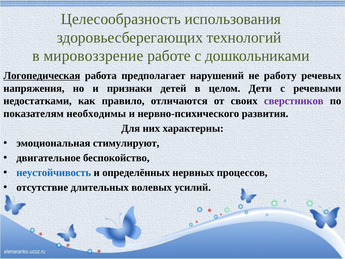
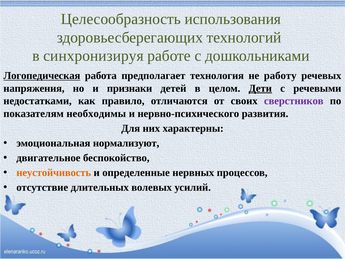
мировоззрение: мировоззрение -> синхронизируя (93, 56)
нарушений: нарушений -> технология (217, 76)
Дети underline: none -> present (260, 88)
стимулируют: стимулируют -> нормализуют (126, 143)
неустойчивость colour: blue -> orange (54, 172)
определённых: определённых -> определенные (136, 172)
